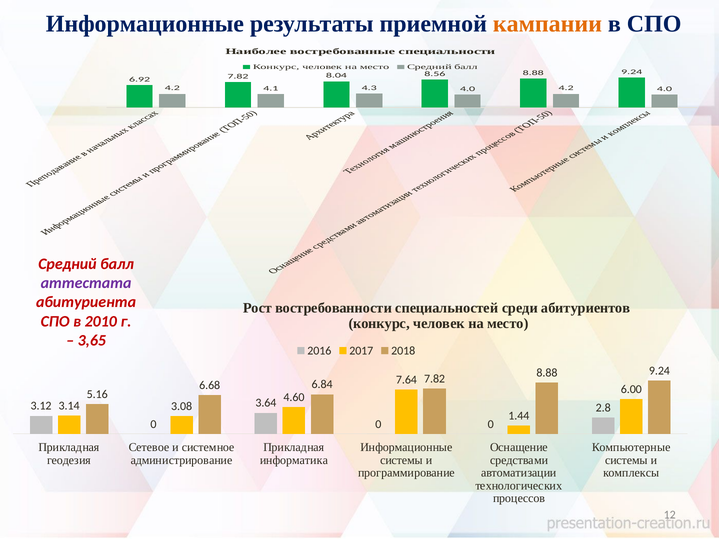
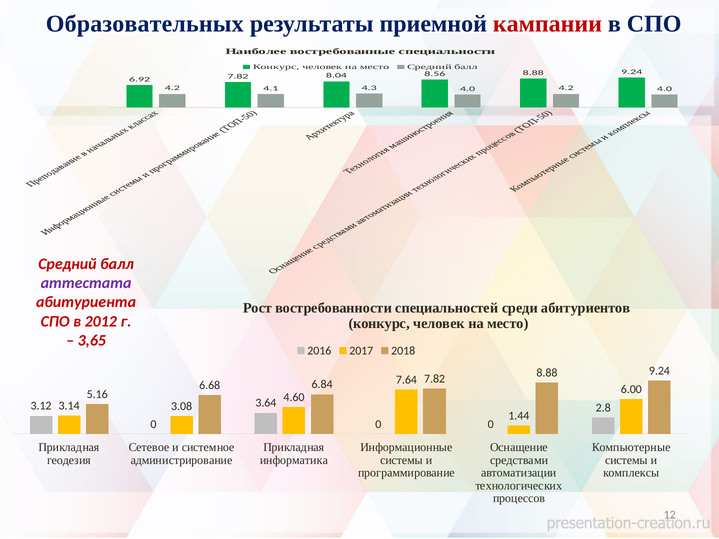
Информационные: Информационные -> Образовательных (145, 24)
кампании colour: orange -> red (547, 24)
2010: 2010 -> 2012 (101, 321)
